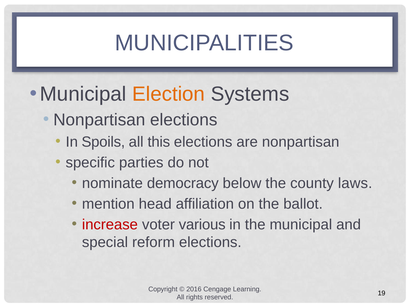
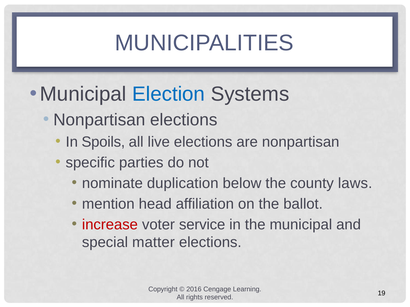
Election colour: orange -> blue (169, 94)
this: this -> live (159, 142)
democracy: democracy -> duplication (183, 183)
various: various -> service (202, 225)
reform: reform -> matter (153, 243)
